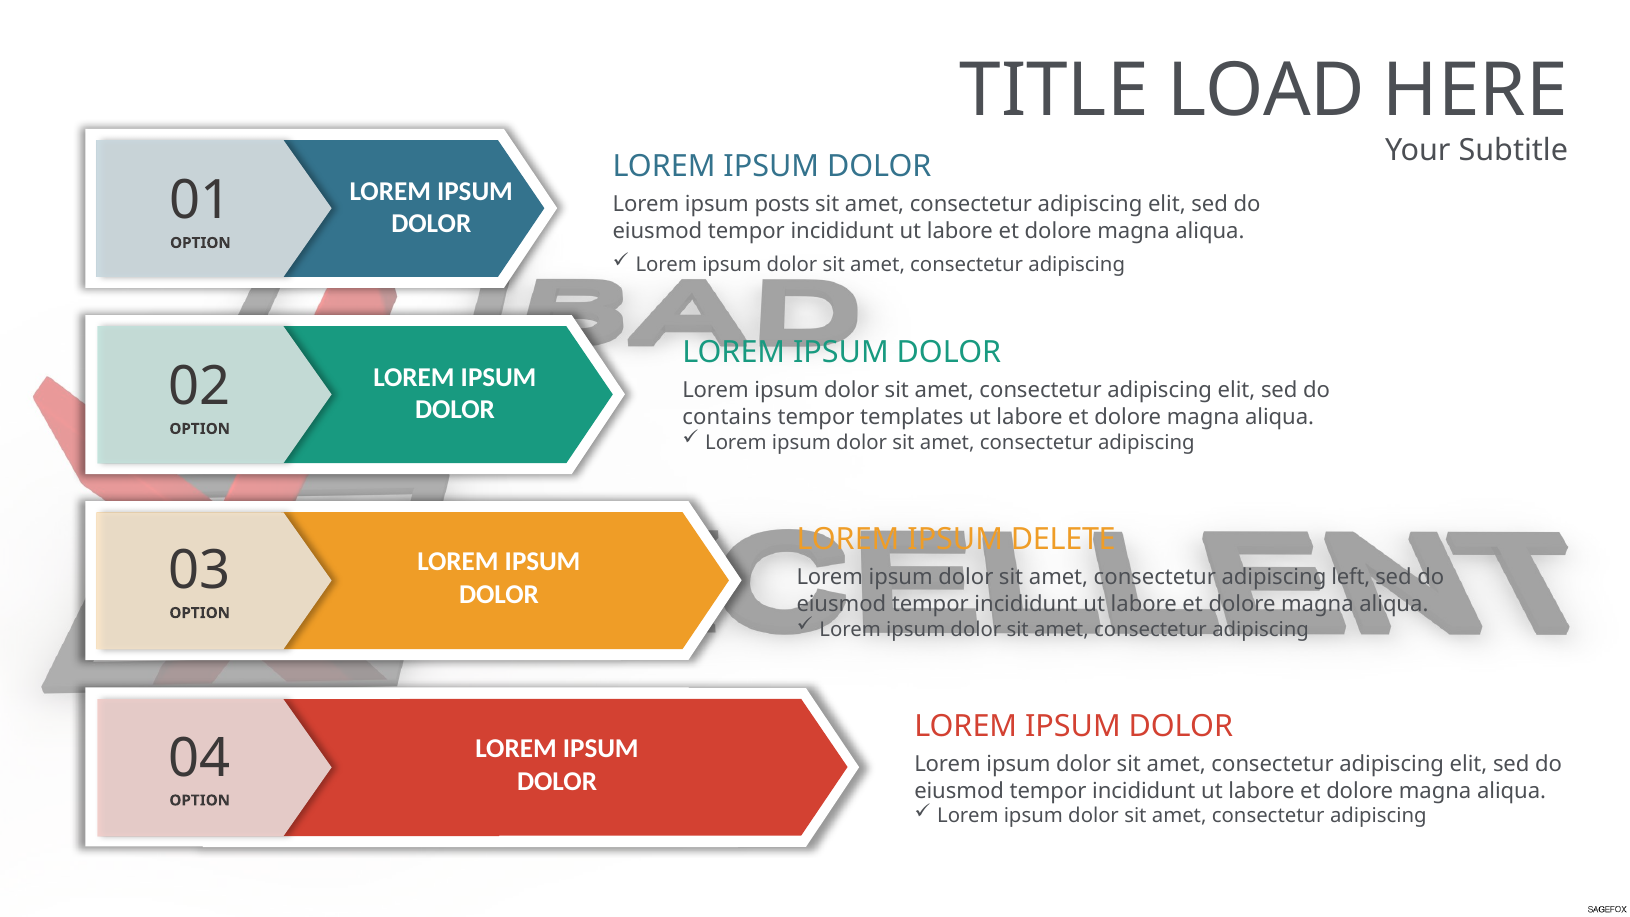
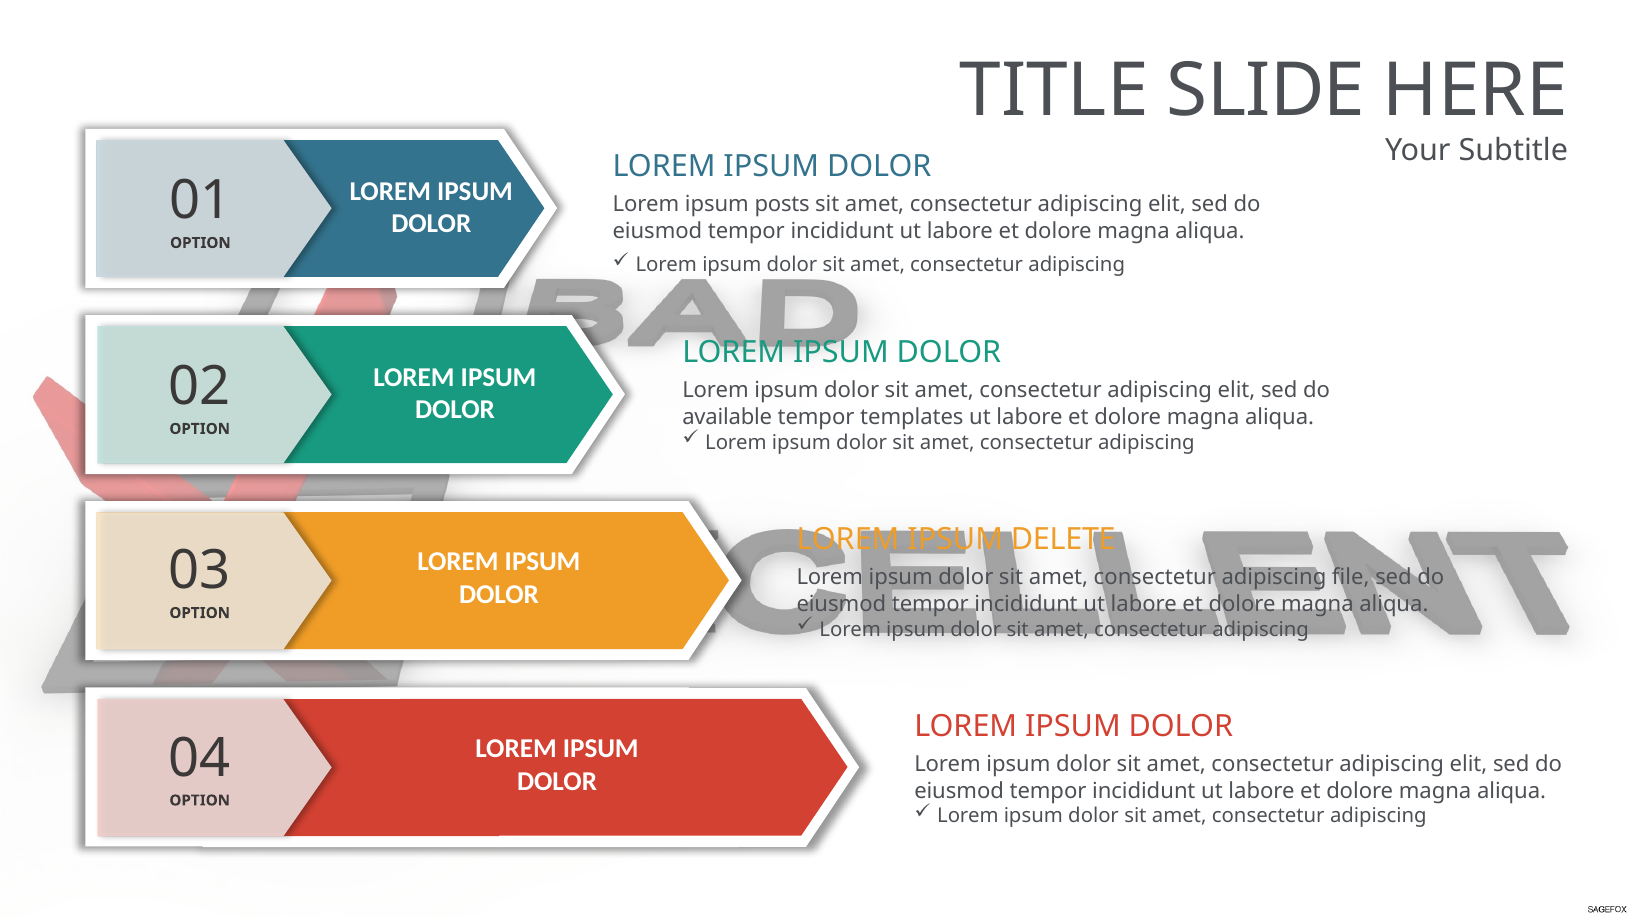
LOAD: LOAD -> SLIDE (1266, 91)
contains: contains -> available (727, 417)
left: left -> file (1351, 577)
